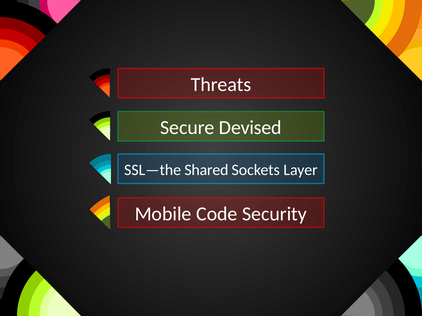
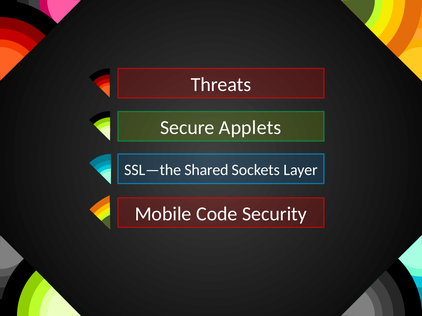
Devised: Devised -> Applets (250, 128)
